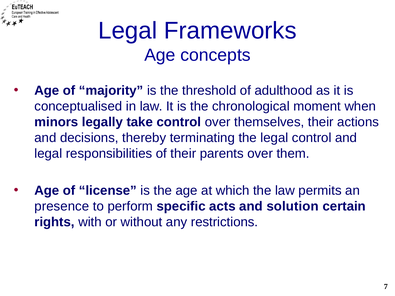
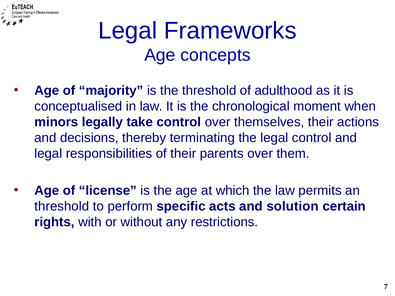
presence: presence -> threshold (62, 206)
